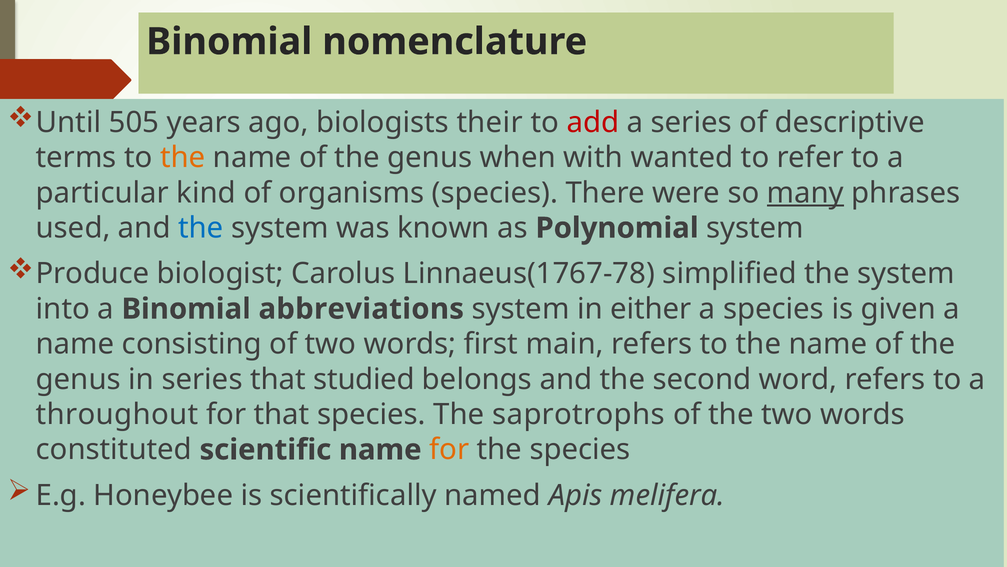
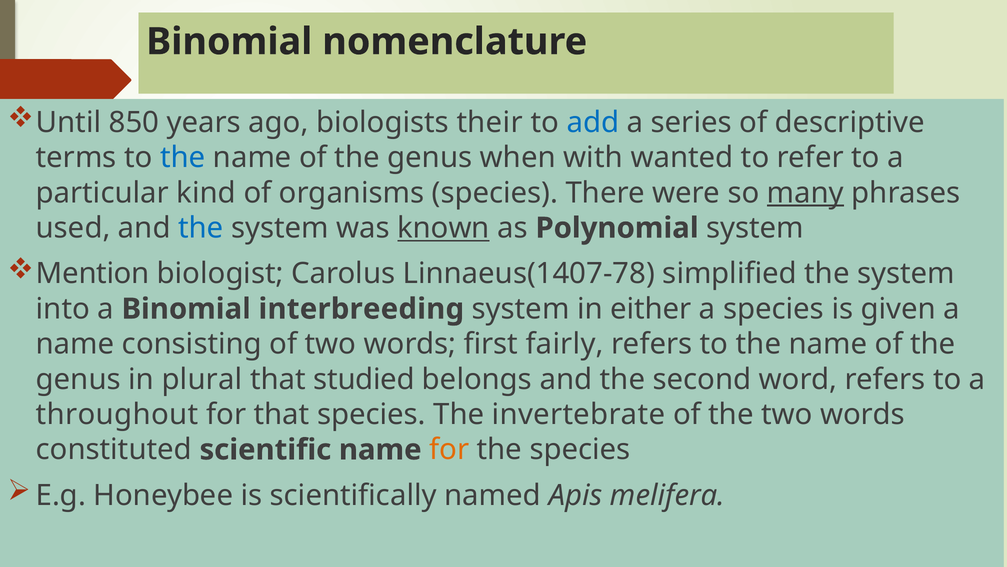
505: 505 -> 850 (134, 122)
add colour: red -> blue (593, 122)
the colour: orange -> blue (183, 157)
known underline: none -> present (444, 228)
Produce: Produce -> Mention (93, 273)
Linnaeus(1767-78: Linnaeus(1767-78 -> Linnaeus(1407-78 (529, 273)
abbreviations: abbreviations -> interbreeding (361, 309)
main: main -> fairly (565, 344)
in series: series -> plural (202, 379)
saprotrophs: saprotrophs -> invertebrate (579, 414)
